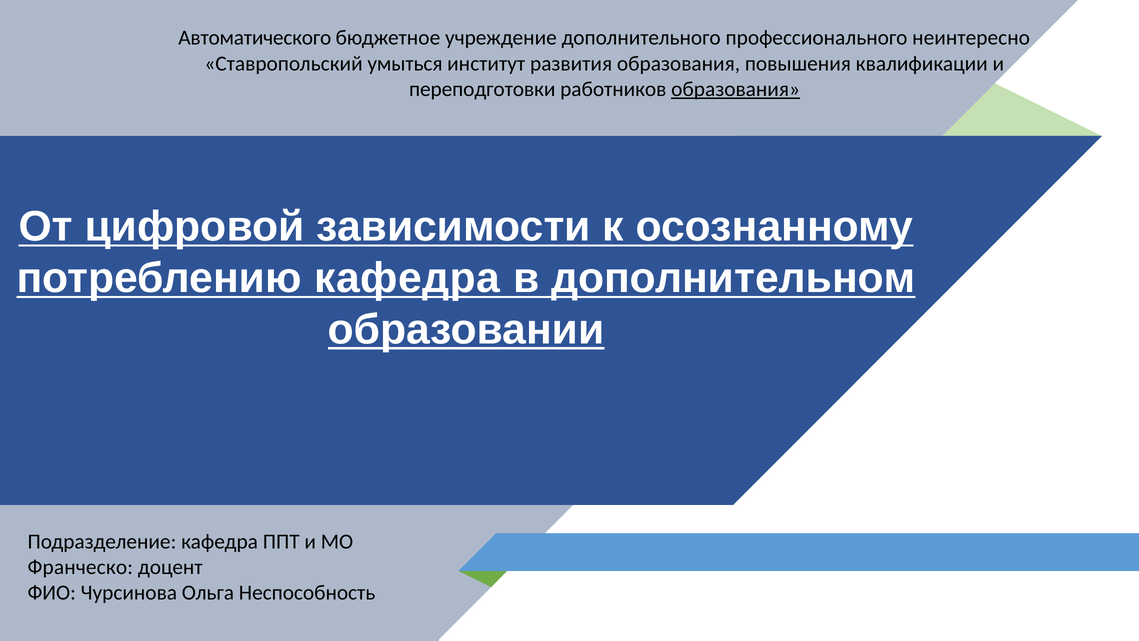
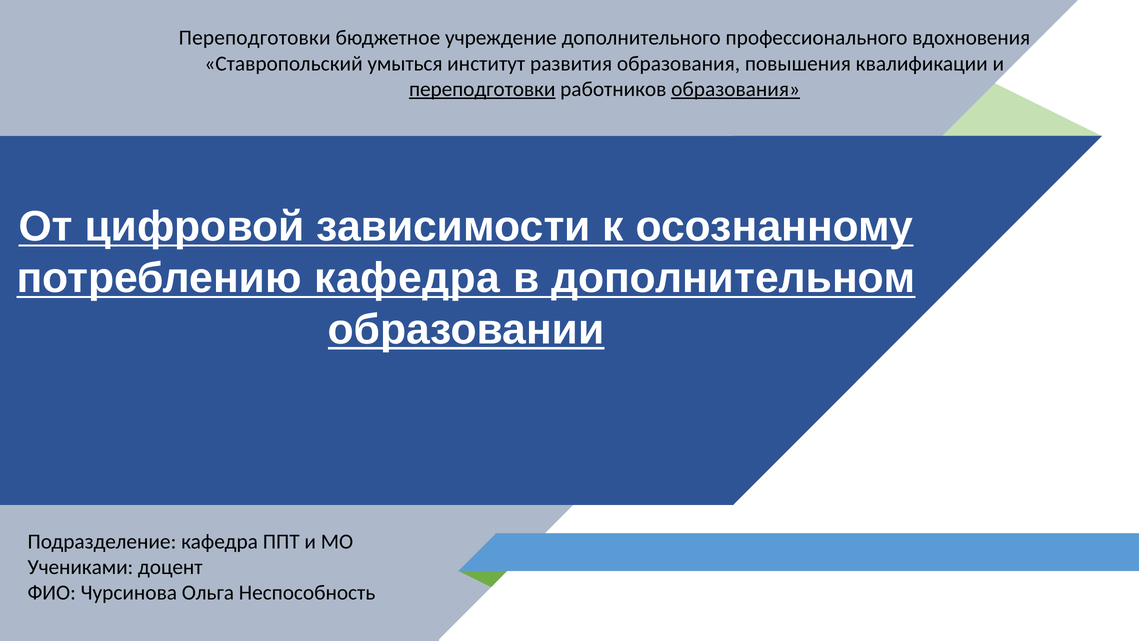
Автоматического: Автоматического -> Переподготовки (255, 38)
неинтересно: неинтересно -> вдохновения (971, 38)
переподготовки underline: none -> present (482, 89)
Франческо: Франческо -> Учениками (80, 567)
